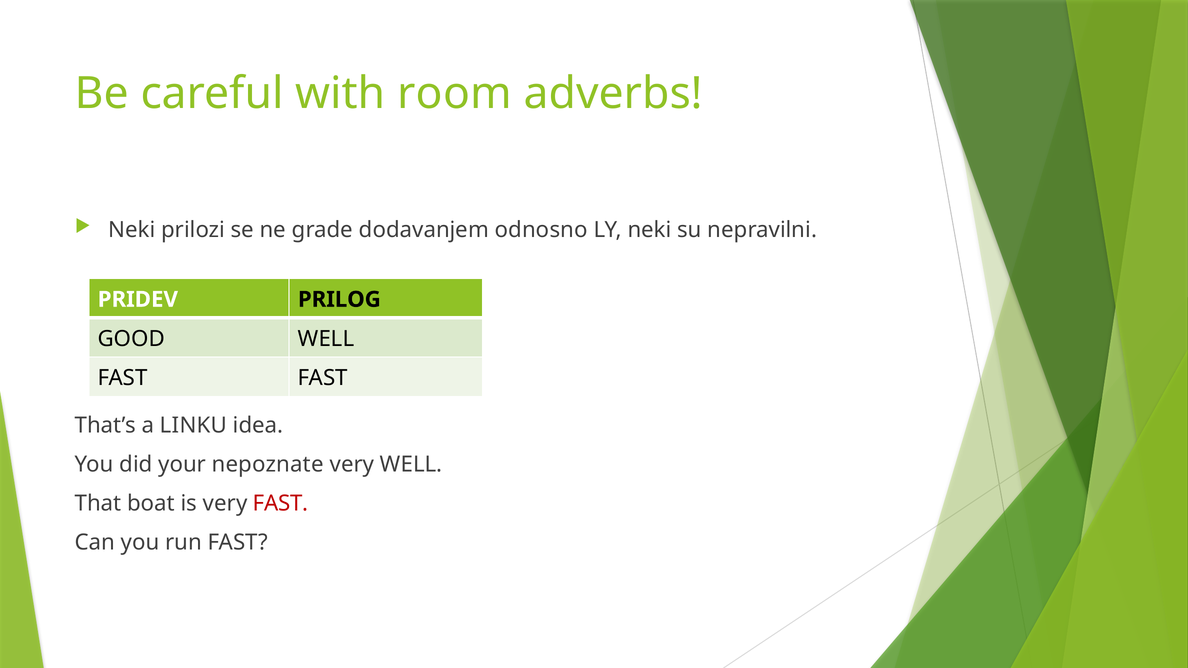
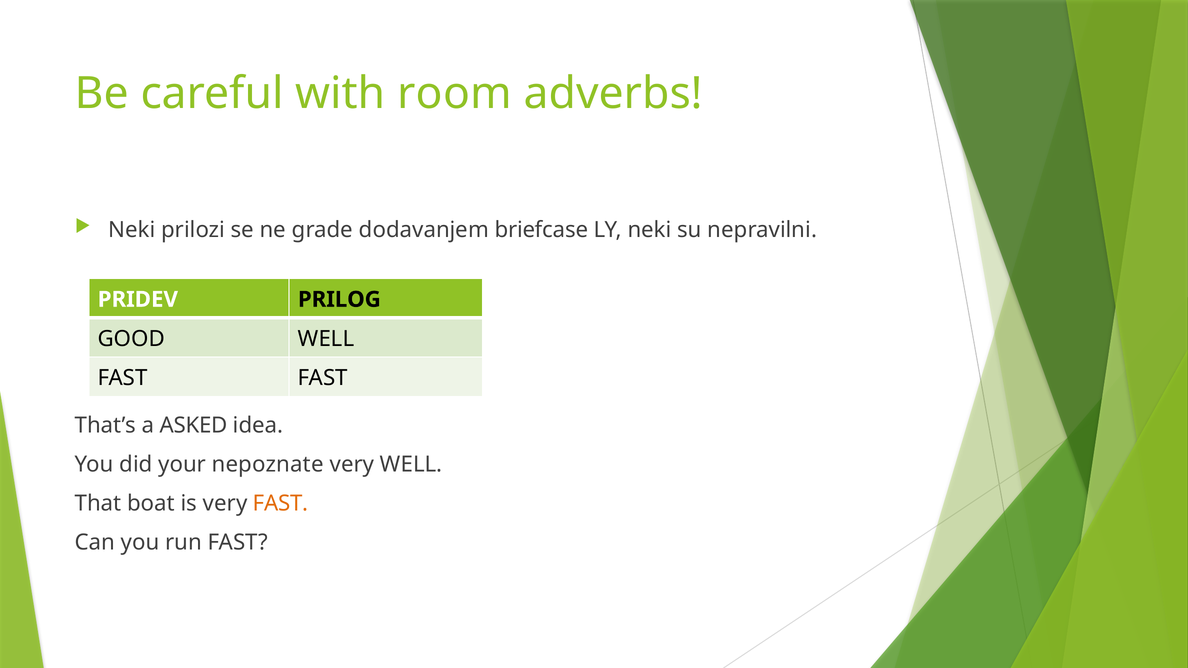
odnosno: odnosno -> briefcase (541, 230)
LINKU: LINKU -> ASKED (194, 425)
FAST colour: red -> orange (281, 504)
